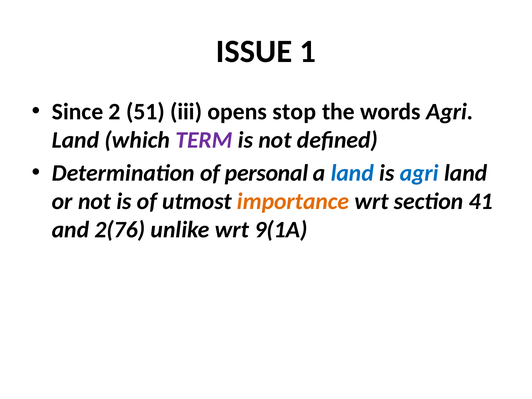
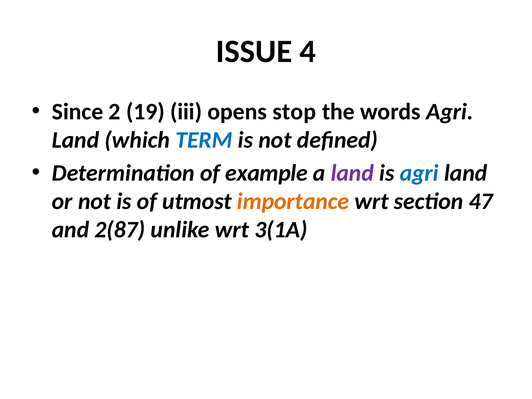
1: 1 -> 4 (308, 51)
51: 51 -> 19 (145, 112)
TERM colour: purple -> blue (204, 140)
personal: personal -> example (267, 173)
land colour: blue -> purple (352, 173)
41: 41 -> 47 (481, 201)
2(76: 2(76 -> 2(87 (120, 230)
9(1A: 9(1A -> 3(1A (281, 230)
